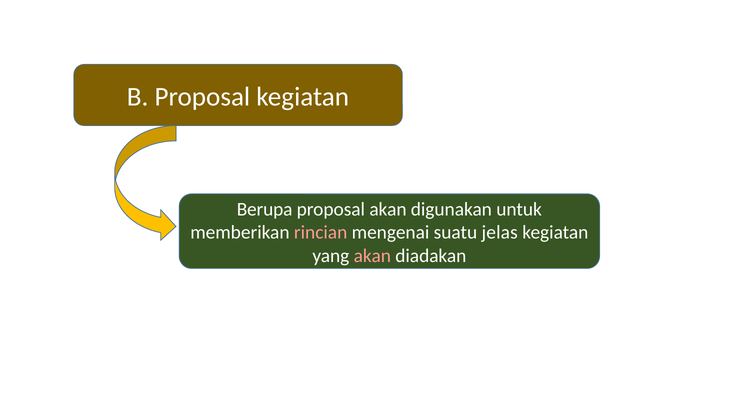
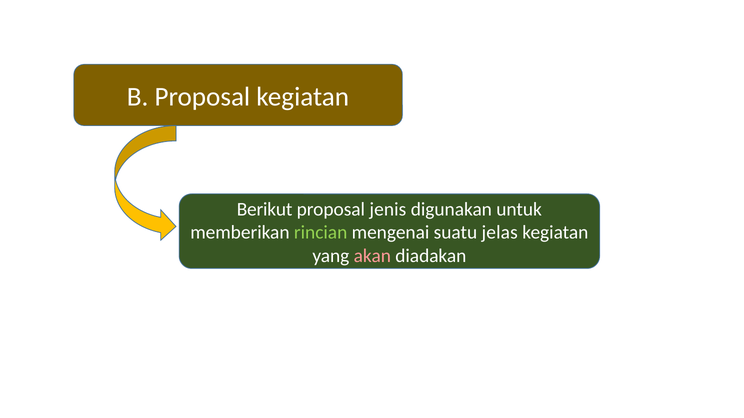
Berupa: Berupa -> Berikut (265, 210)
proposal akan: akan -> jenis (388, 210)
rincian colour: pink -> light green (321, 233)
